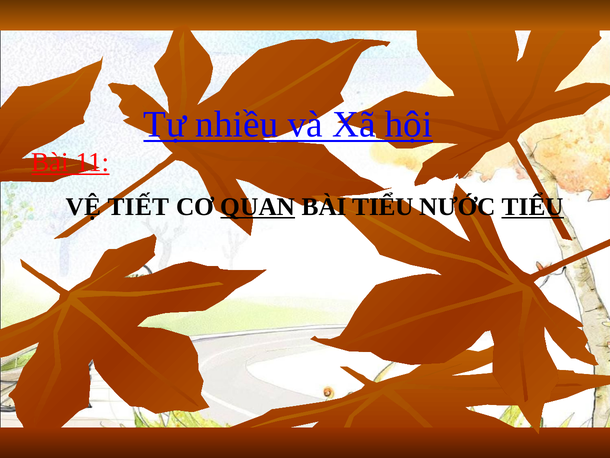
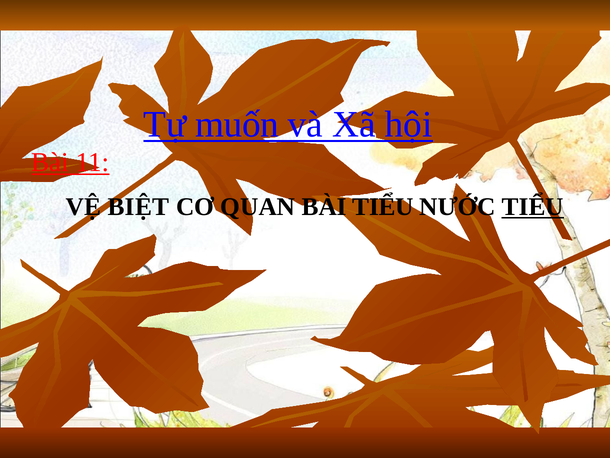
nhiều: nhiều -> muốn (237, 125)
TIẾT: TIẾT -> BIỆT (138, 207)
QUAN underline: present -> none (258, 207)
